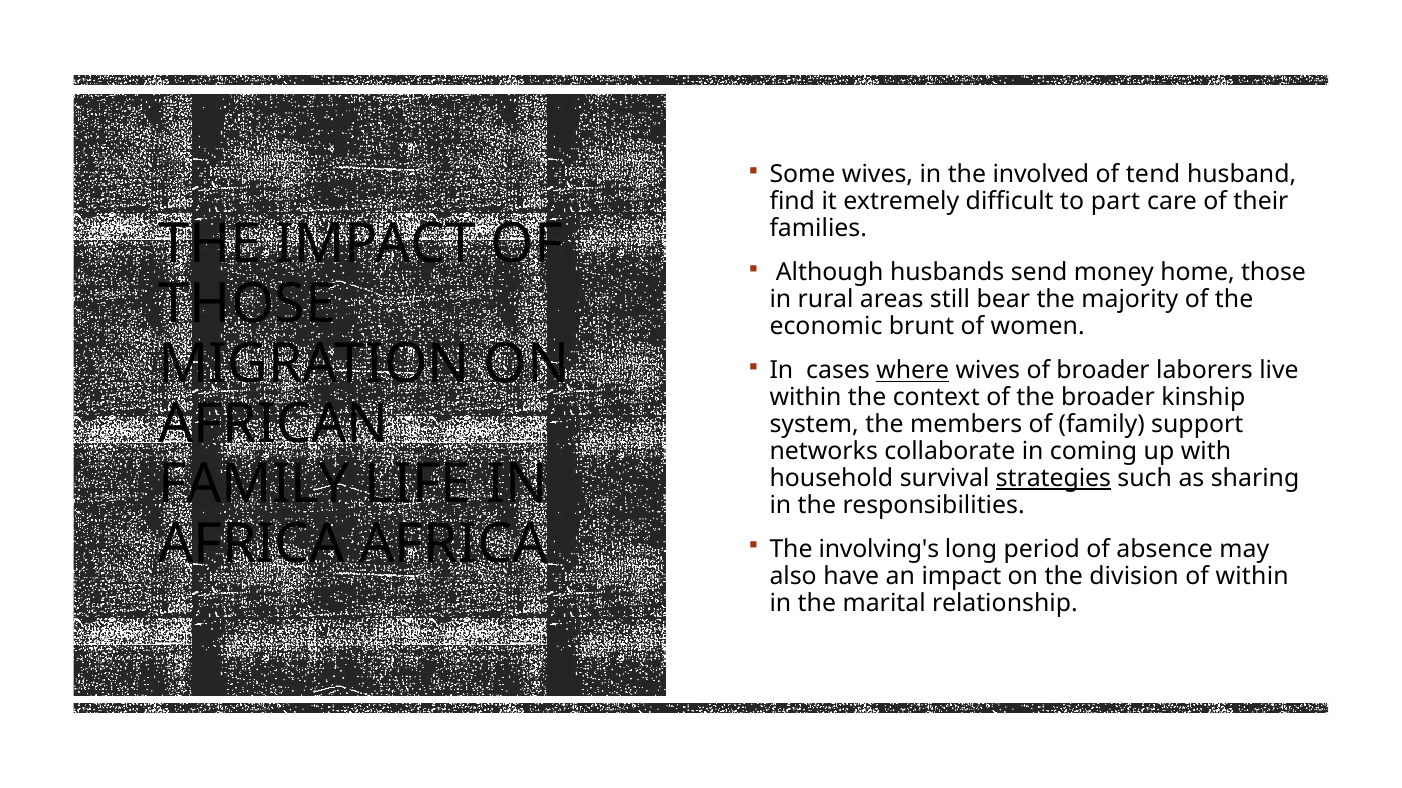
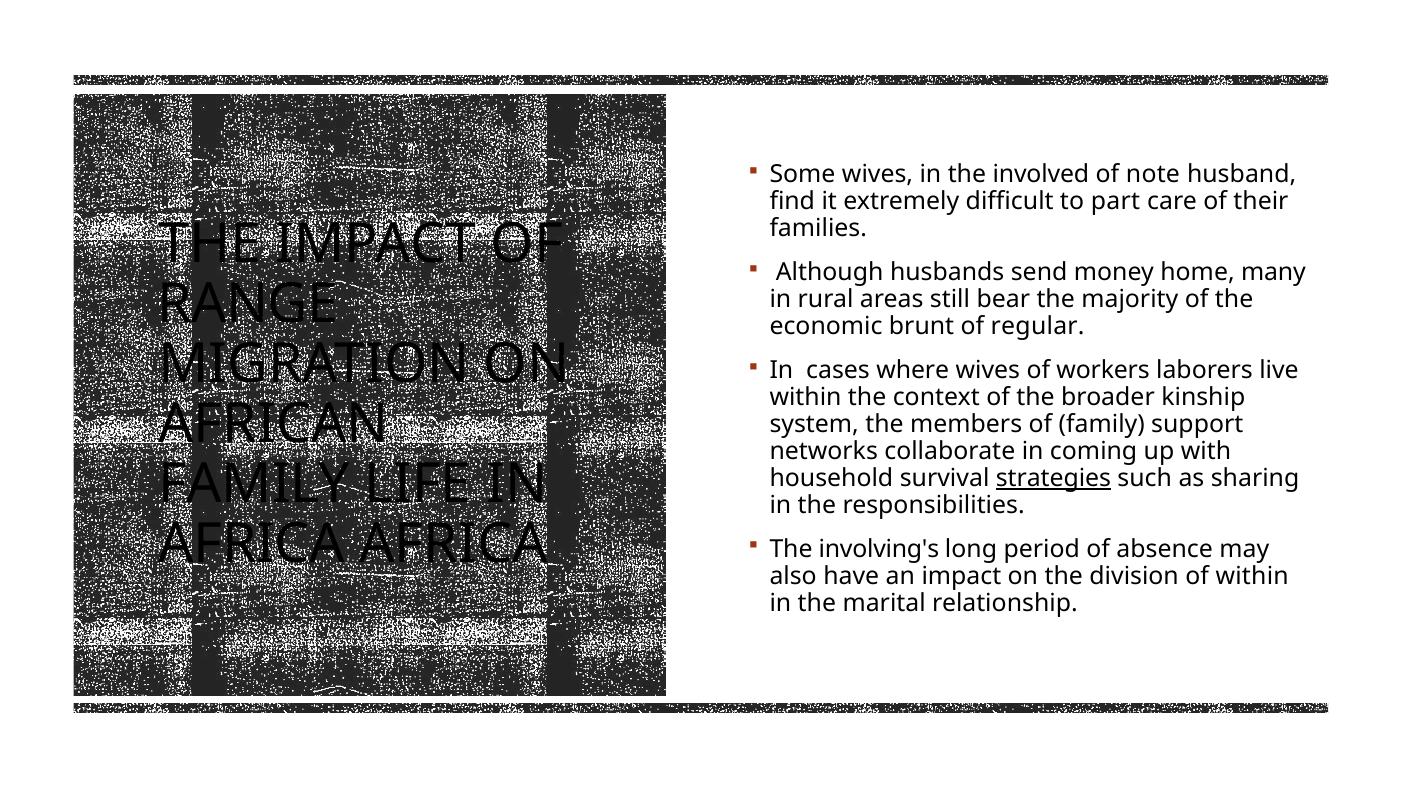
tend: tend -> note (1153, 175)
home those: those -> many (1273, 273)
THOSE: THOSE -> RANGE (248, 305)
women: women -> regular (1038, 327)
where underline: present -> none (913, 371)
of broader: broader -> workers (1103, 371)
